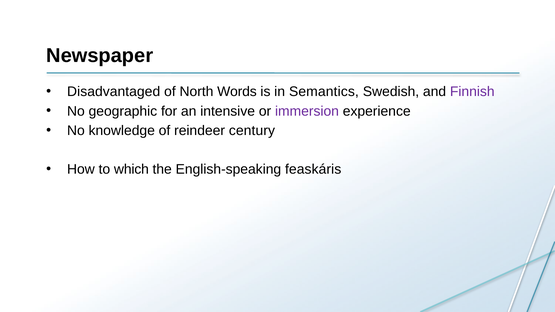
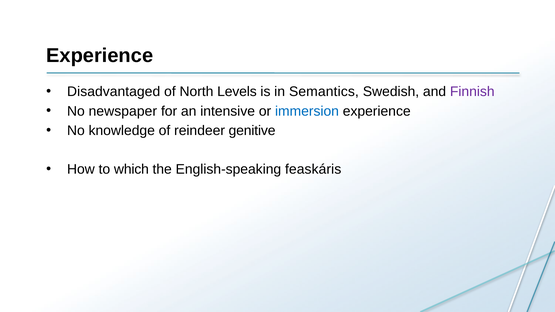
Newspaper: Newspaper -> Experience (100, 56)
Words: Words -> Levels (237, 92)
geographic: geographic -> newspaper (123, 111)
immersion colour: purple -> blue (307, 111)
century: century -> genitive (252, 131)
